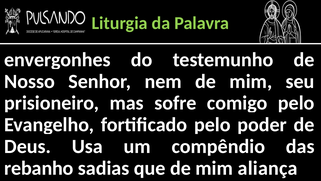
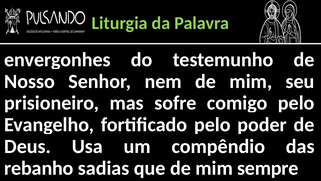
aliança: aliança -> sempre (268, 168)
